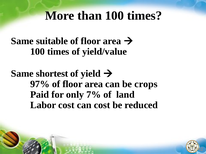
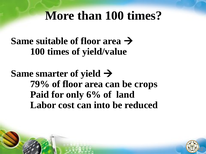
shortest: shortest -> smarter (52, 74)
97%: 97% -> 79% (40, 84)
7%: 7% -> 6% (94, 95)
can cost: cost -> into (102, 105)
